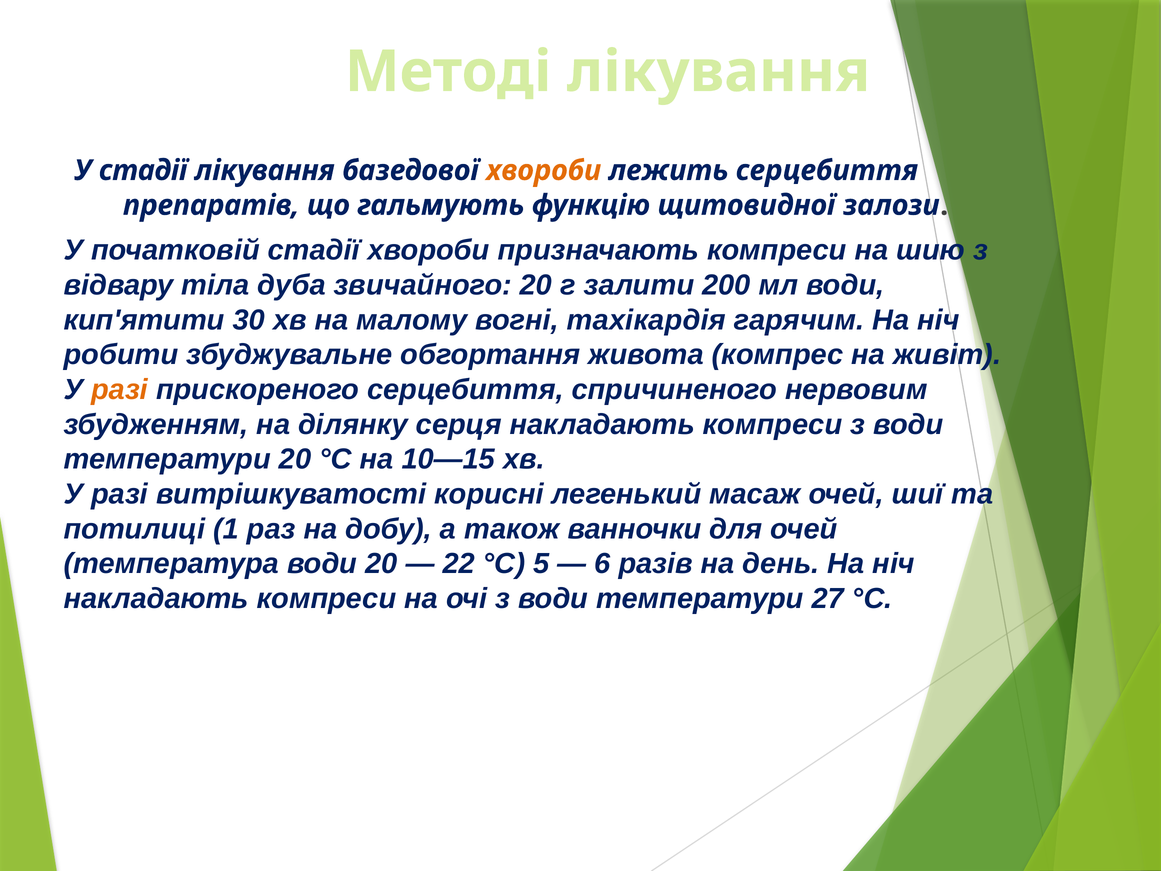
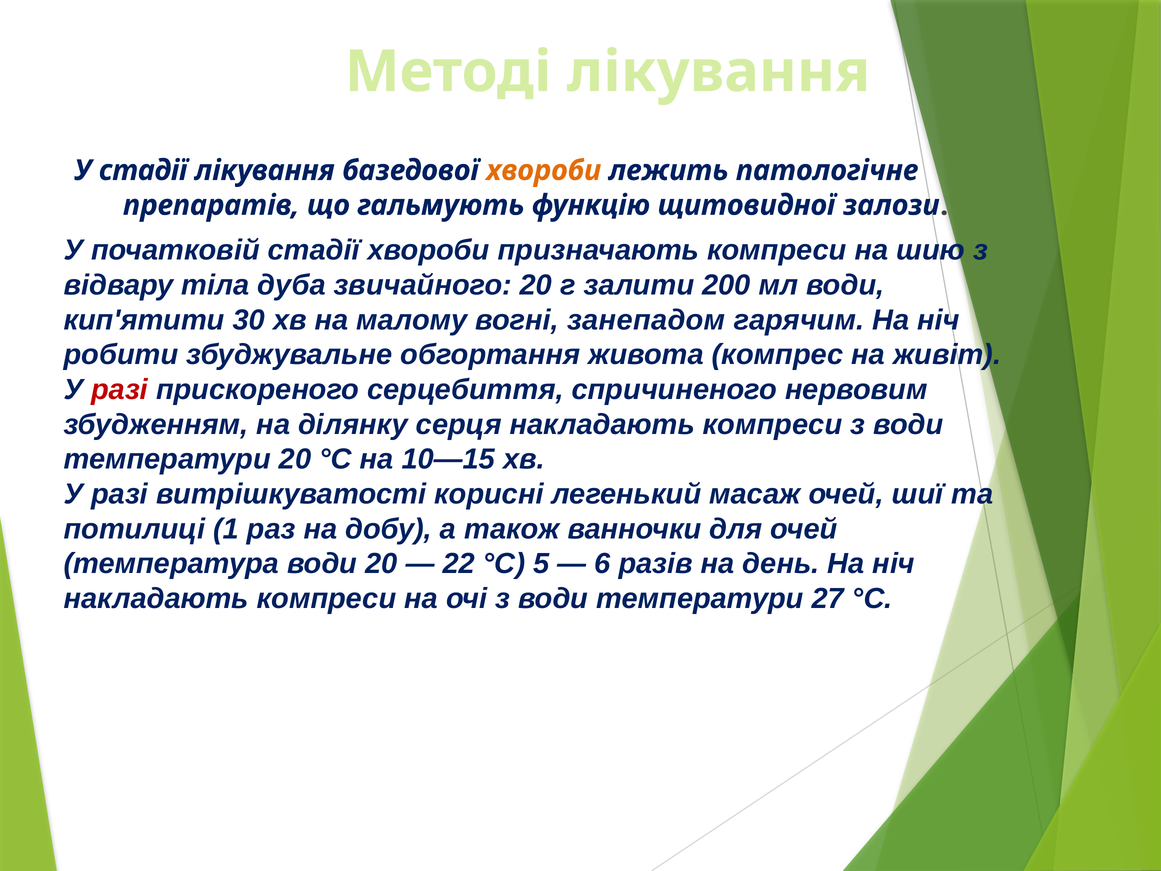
лежить серцебиття: серцебиття -> патологічне (827, 170)
тахікардія: тахікардія -> занепадом (646, 320)
разі colour: orange -> red (120, 390)
